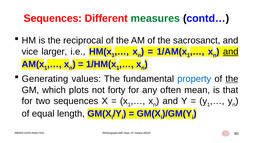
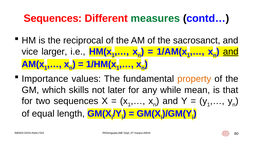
Generating: Generating -> Importance (45, 78)
property colour: blue -> orange (194, 78)
the underline: present -> none (232, 78)
plots: plots -> skills (79, 90)
forty: forty -> later (117, 90)
often: often -> while (171, 90)
